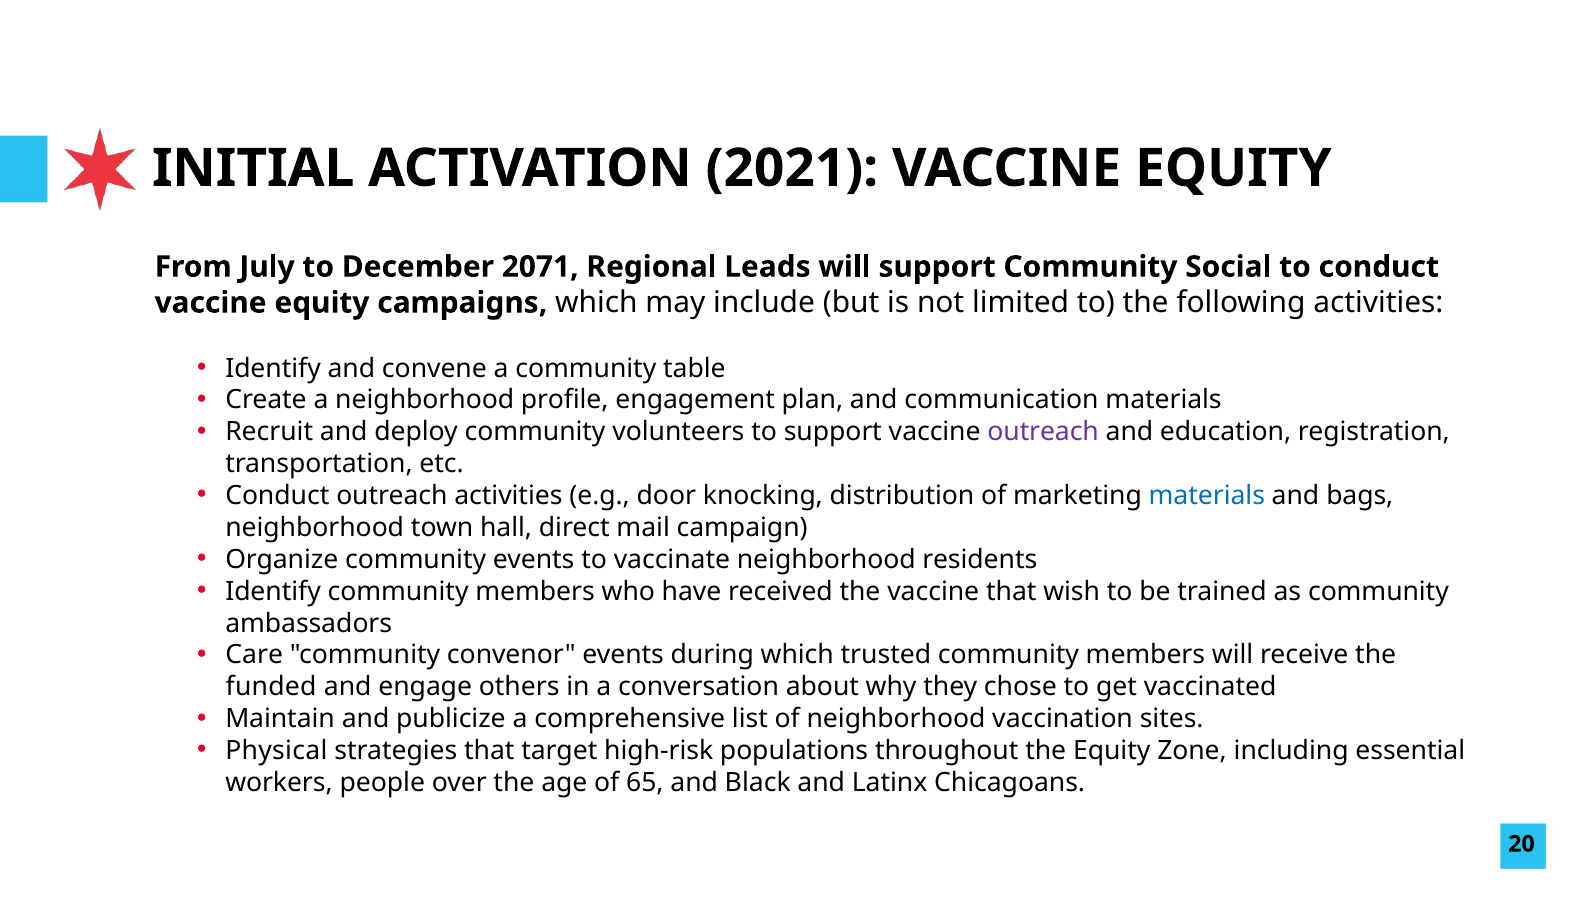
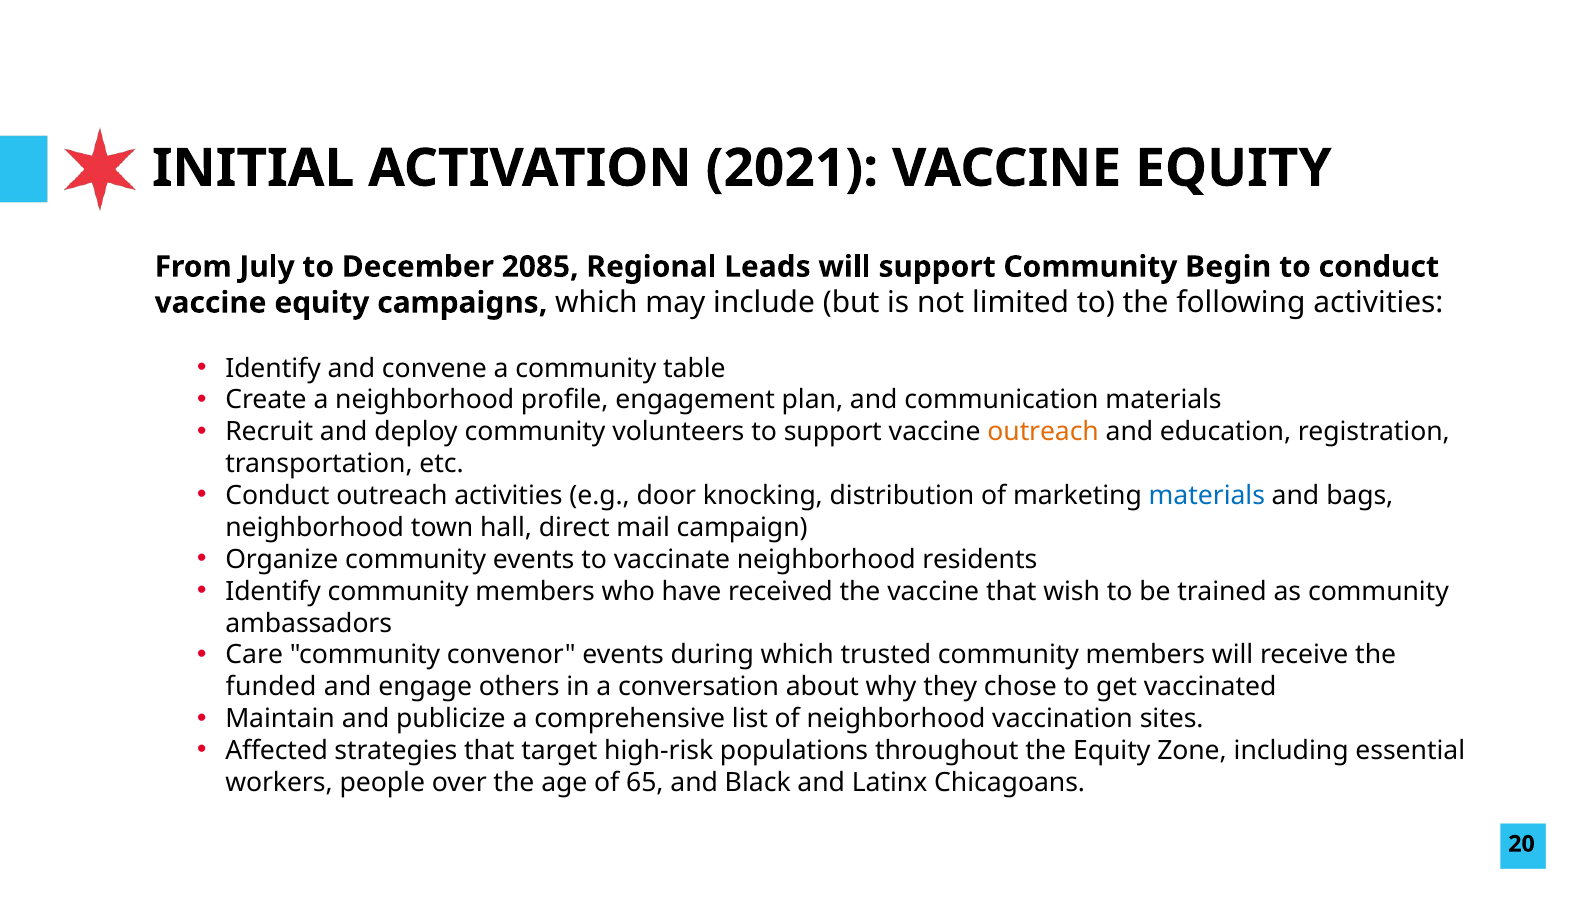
2071: 2071 -> 2085 (540, 267)
Social: Social -> Begin (1228, 267)
outreach colour: purple -> orange (1043, 432)
Physical: Physical -> Affected (277, 751)
